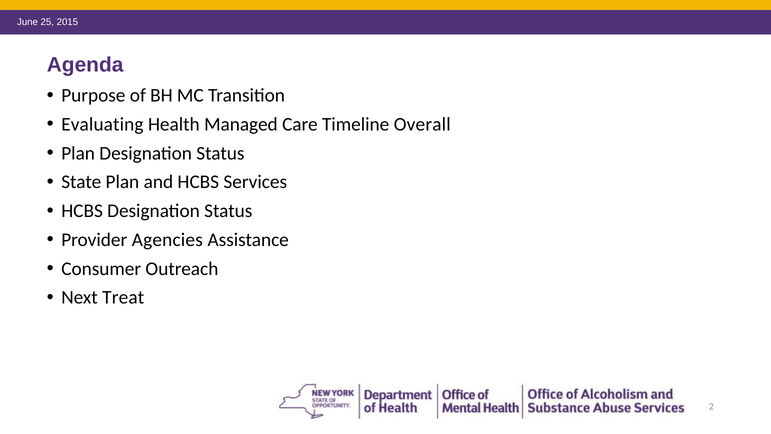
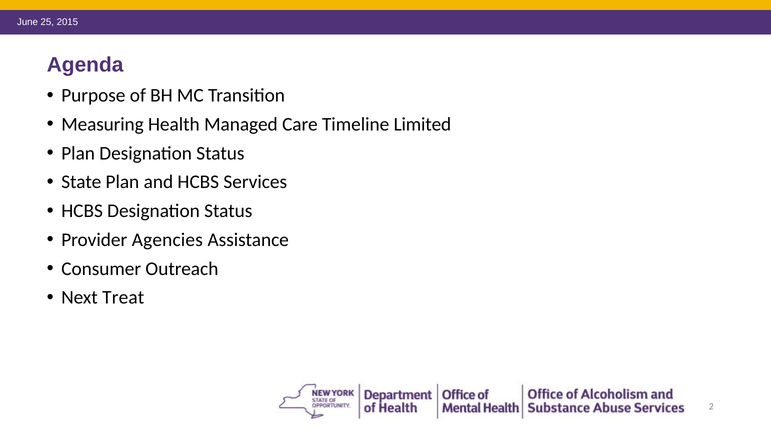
Evaluating: Evaluating -> Measuring (102, 124)
Overall: Overall -> Limited (422, 124)
